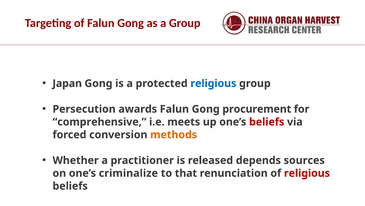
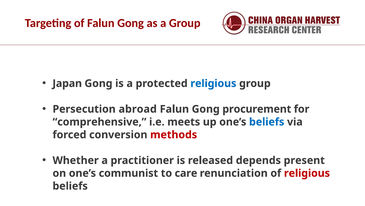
awards: awards -> abroad (138, 109)
beliefs colour: red -> blue (267, 122)
methods colour: orange -> red (174, 134)
sources: sources -> present (304, 160)
criminalize: criminalize -> communist (128, 173)
that: that -> care (186, 173)
